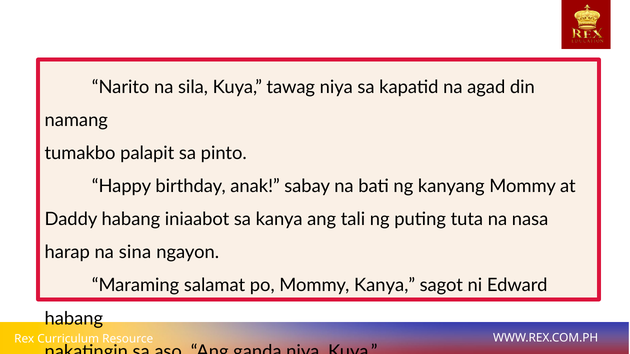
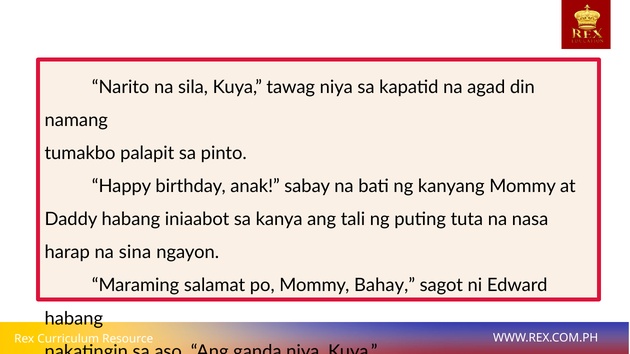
Mommy Kanya: Kanya -> Bahay (385, 286)
